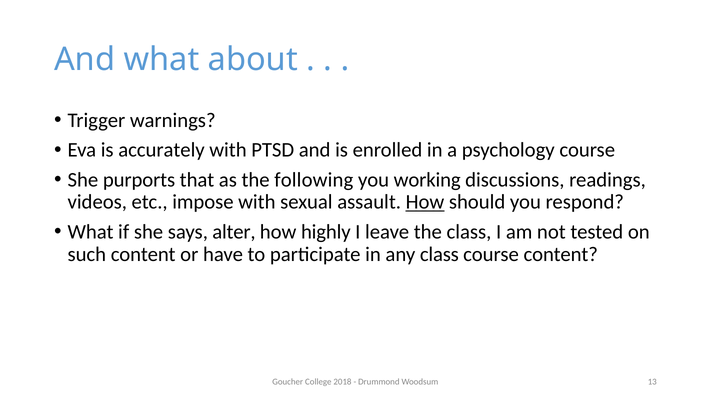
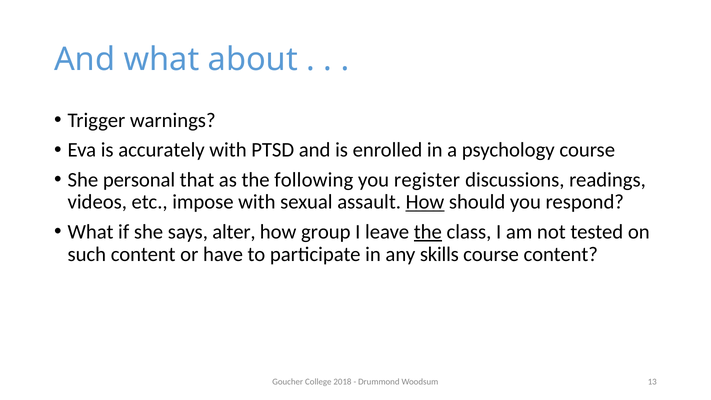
purports: purports -> personal (139, 180)
working: working -> register (427, 180)
highly: highly -> group (326, 232)
the underline: none -> present (428, 232)
any class: class -> skills (439, 254)
